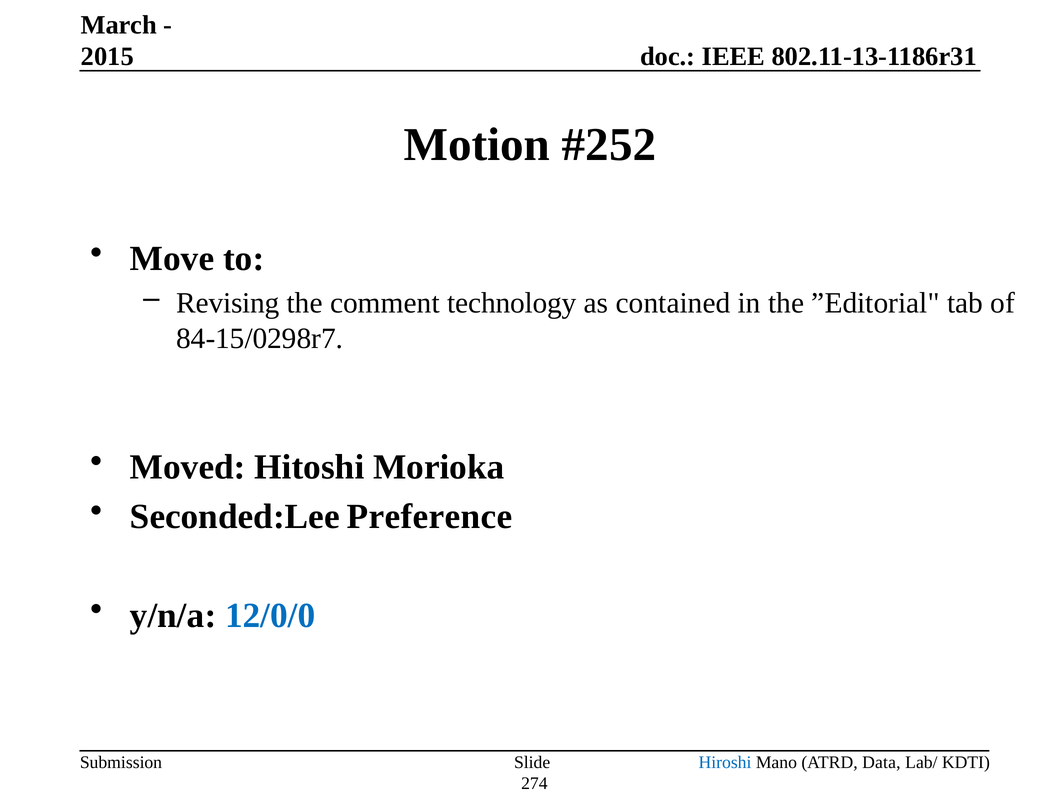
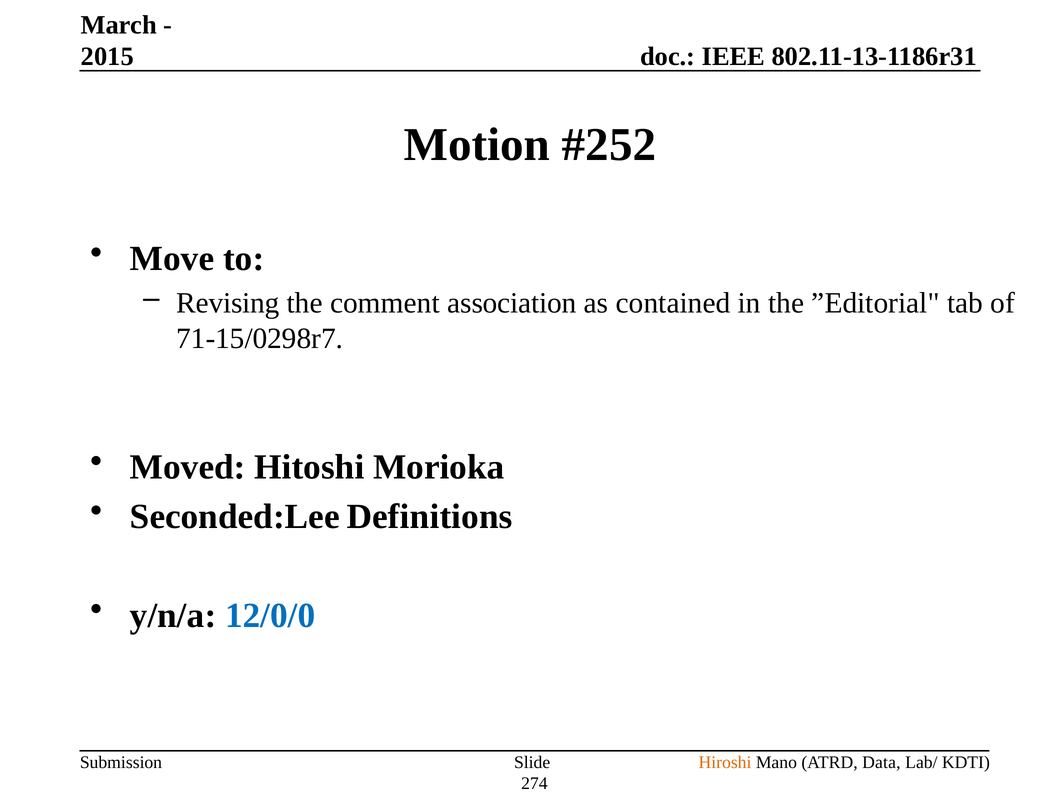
technology: technology -> association (512, 303)
84-15/0298r7: 84-15/0298r7 -> 71-15/0298r7 (260, 338)
Preference: Preference -> Definitions (430, 517)
Hiroshi colour: blue -> orange (725, 762)
